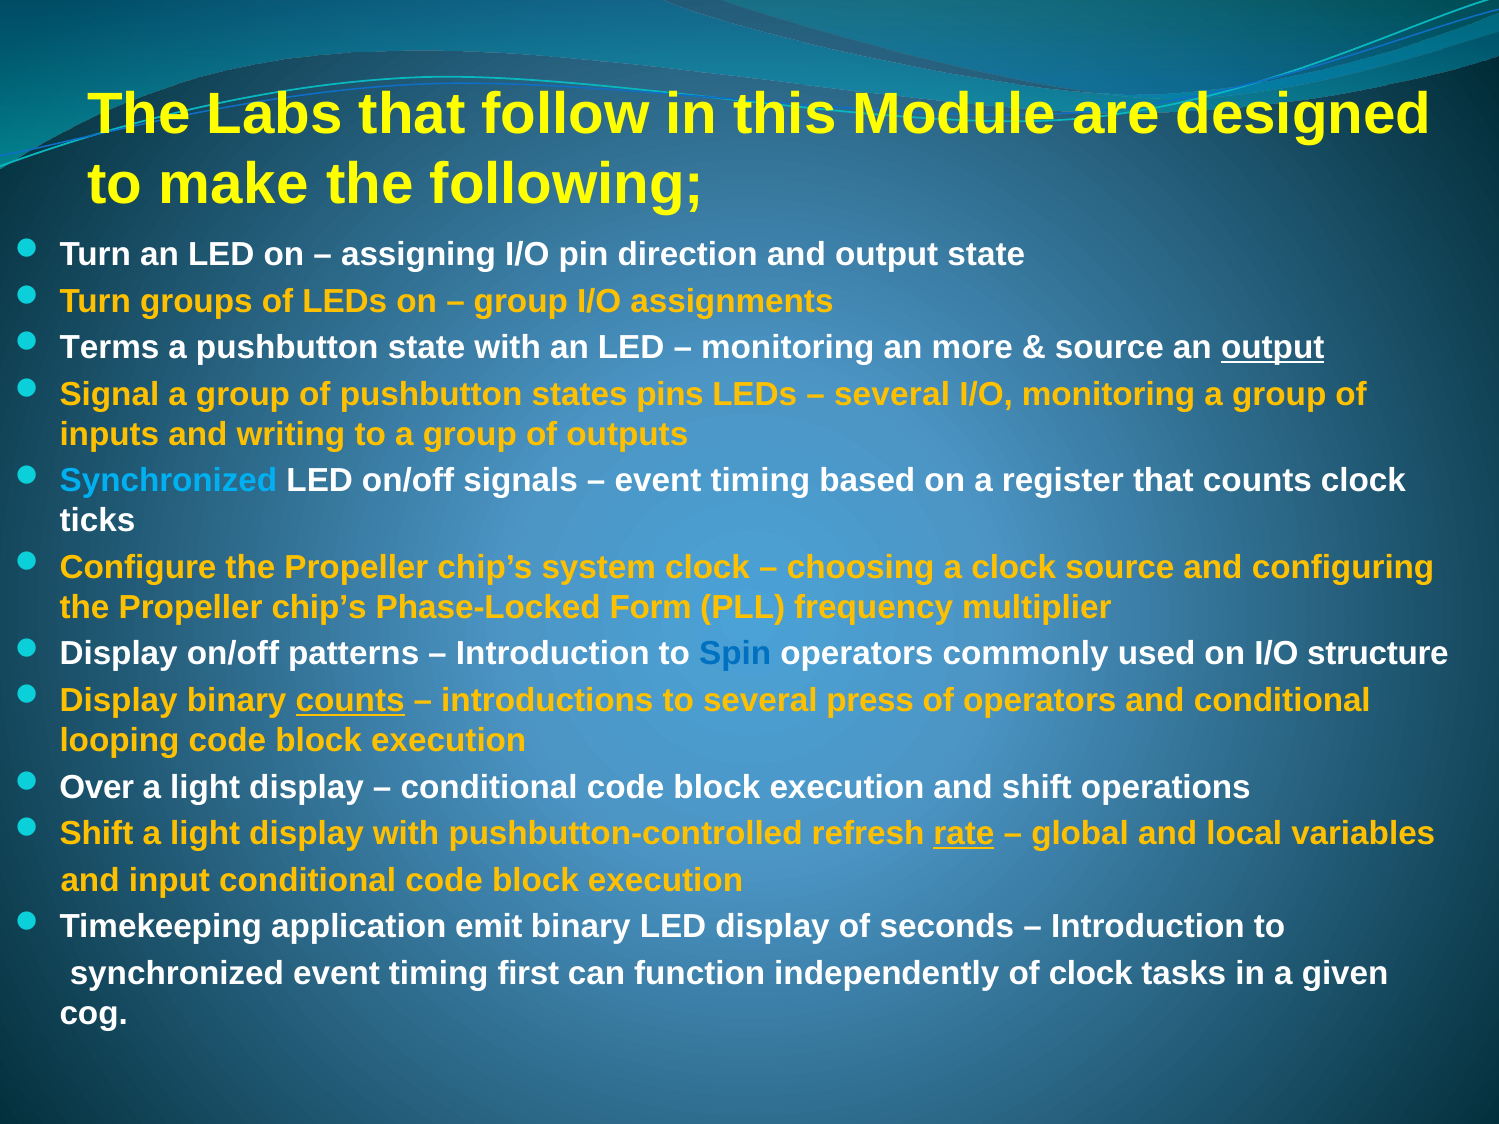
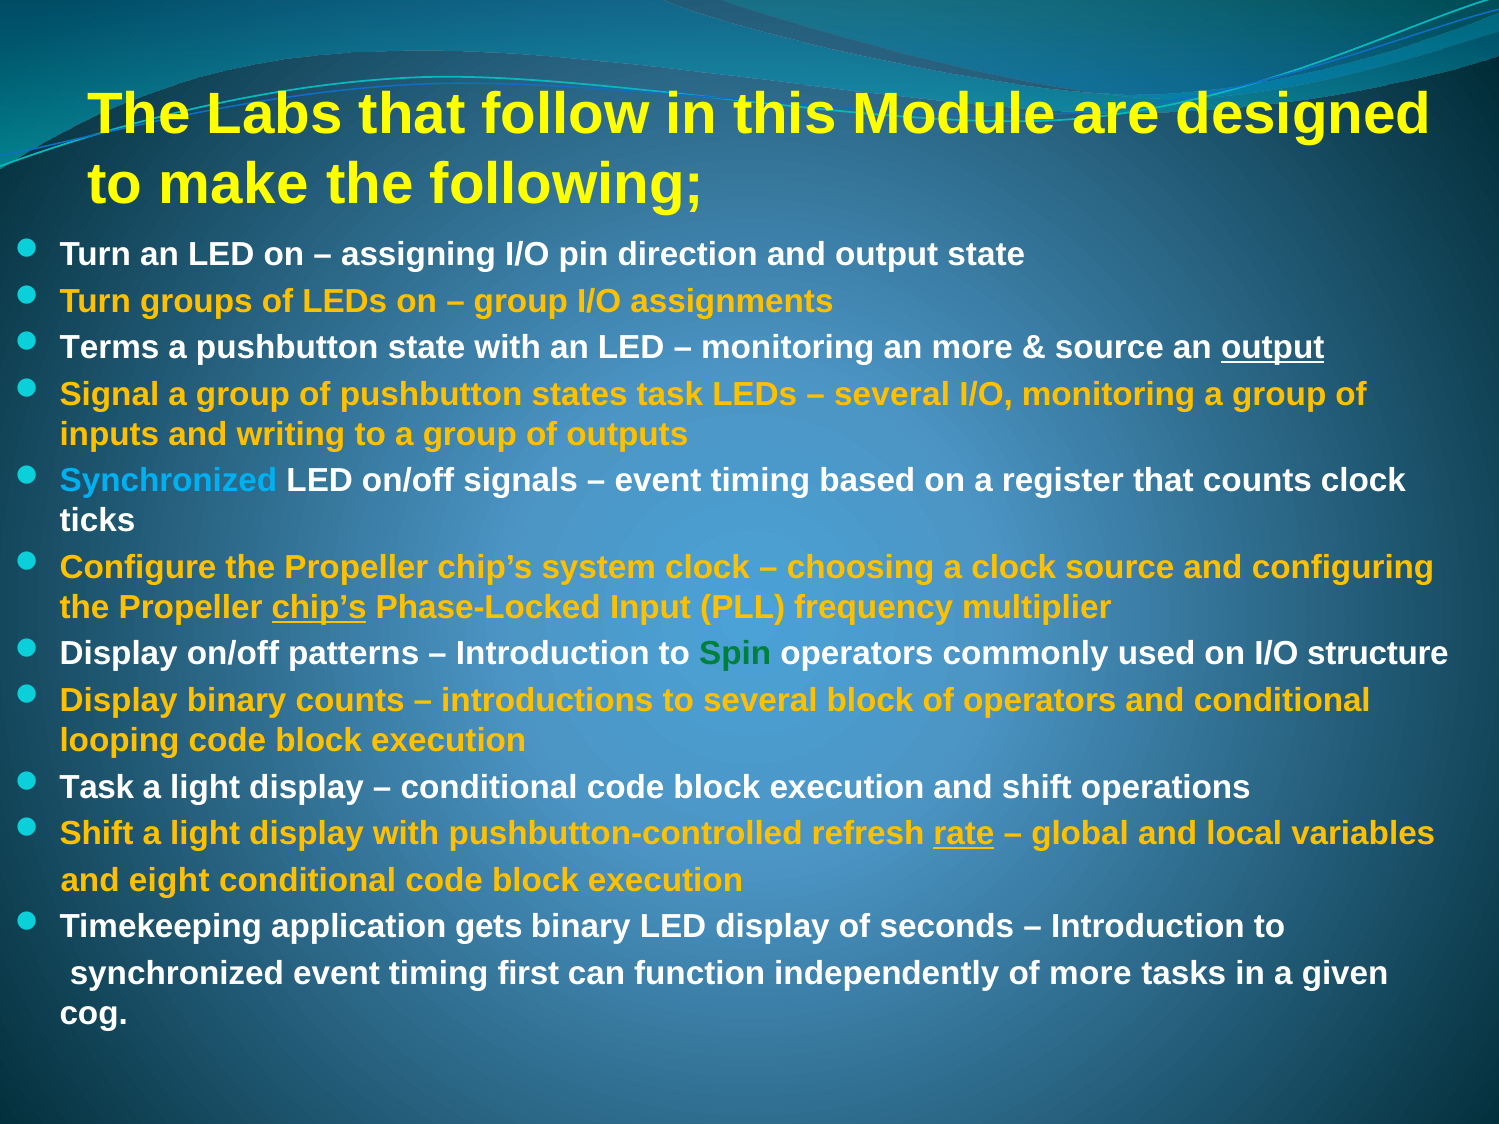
states pins: pins -> task (670, 394)
chip’s underline: none -> present (319, 608)
Form: Form -> Input (651, 608)
Spin colour: blue -> green (735, 654)
counts underline: present -> none (350, 701)
several press: press -> block (870, 701)
Over: Over -> Task (97, 787)
input: input -> eight (169, 881)
emit: emit -> gets (489, 927)
of clock: clock -> more (1090, 974)
